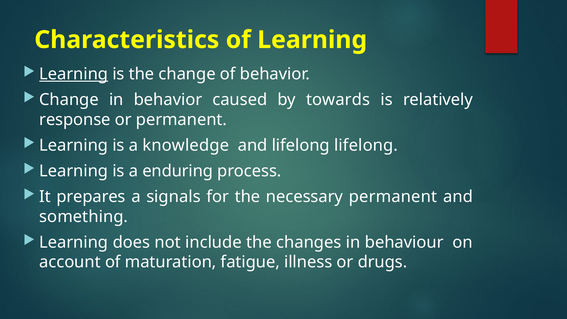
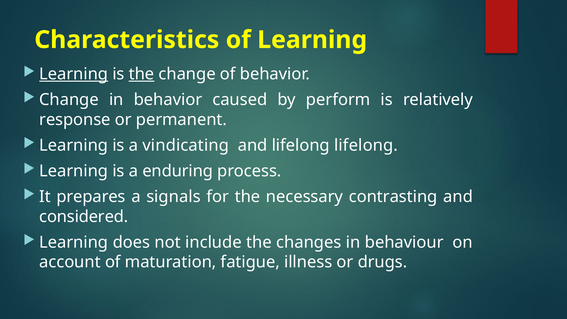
the underline: none -> present (142, 74)
towards: towards -> perform (338, 100)
knowledge: knowledge -> vindicating (186, 145)
necessary permanent: permanent -> contrasting (393, 197)
something: something -> considered (84, 217)
